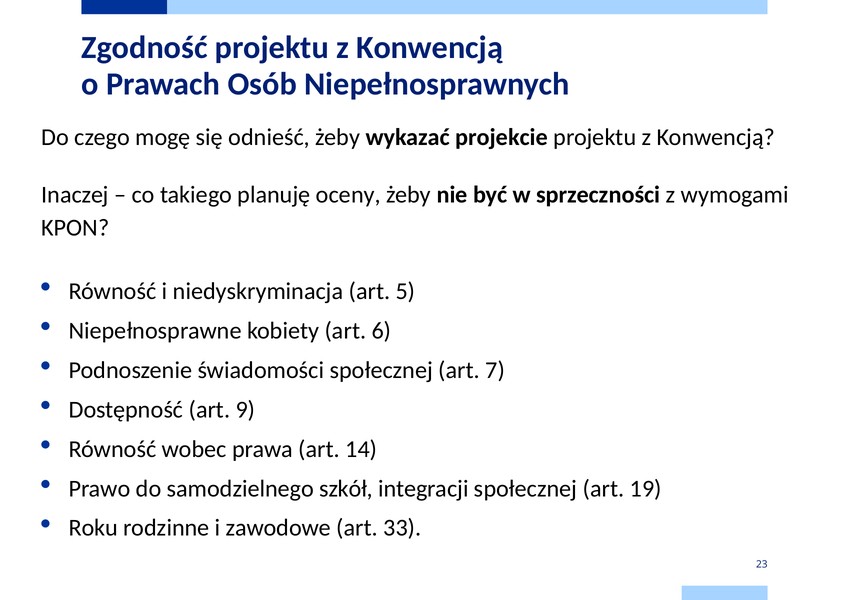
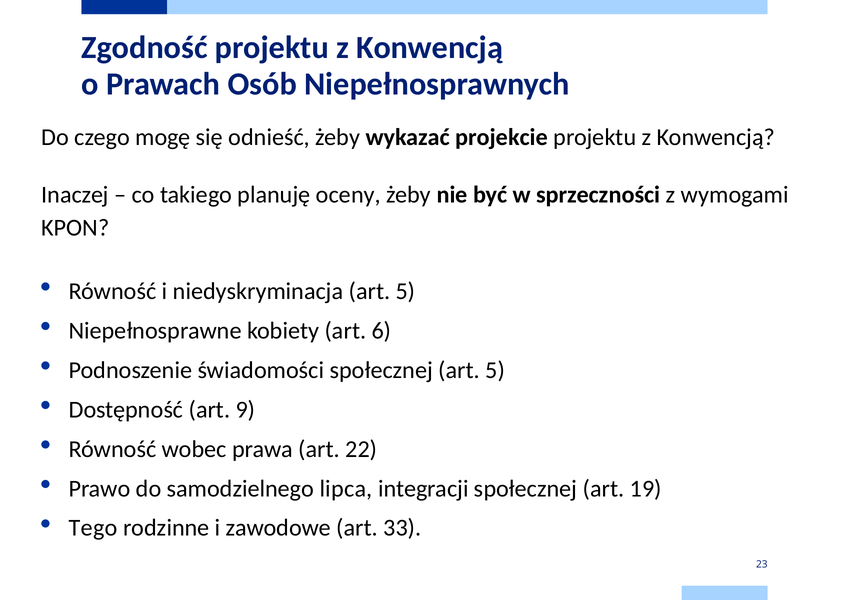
społecznej art 7: 7 -> 5 (495, 370)
14: 14 -> 22 (361, 449)
szkół: szkół -> lipca (346, 489)
Roku: Roku -> Tego (93, 528)
